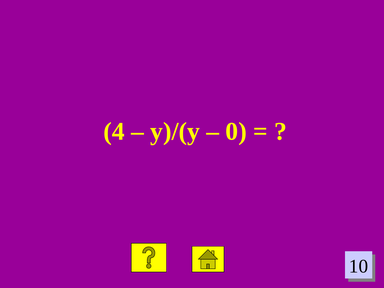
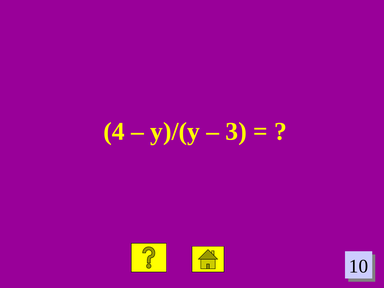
0: 0 -> 3 (236, 131)
